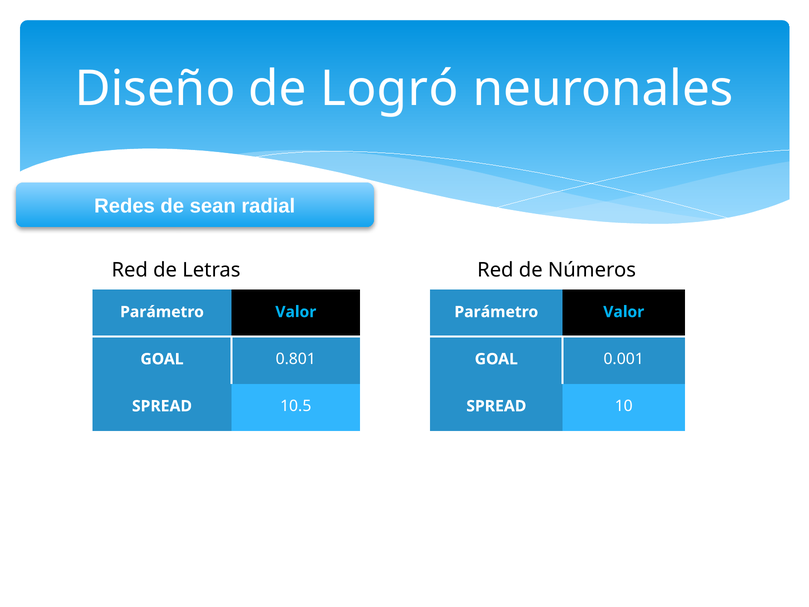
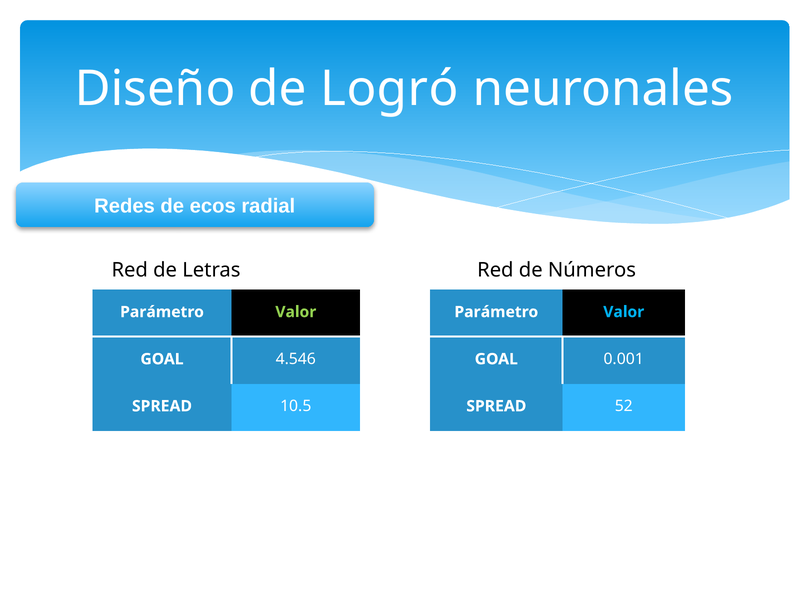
sean: sean -> ecos (213, 206)
Valor colour: light blue -> light green (296, 312)
0.801: 0.801 -> 4.546 (296, 359)
10: 10 -> 52 (624, 406)
